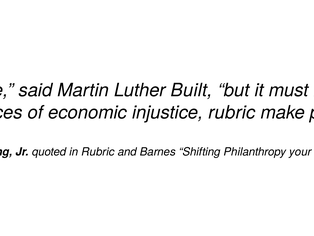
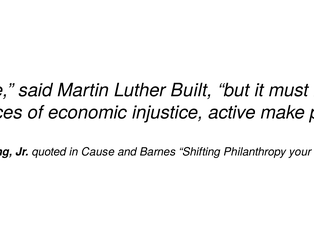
injustice rubric: rubric -> active (232, 112)
in Rubric: Rubric -> Cause (98, 152)
